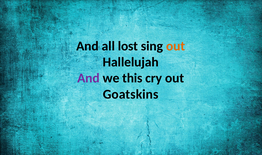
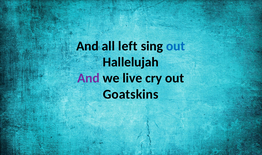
lost: lost -> left (128, 46)
out colour: orange -> blue (176, 46)
this: this -> live (132, 78)
